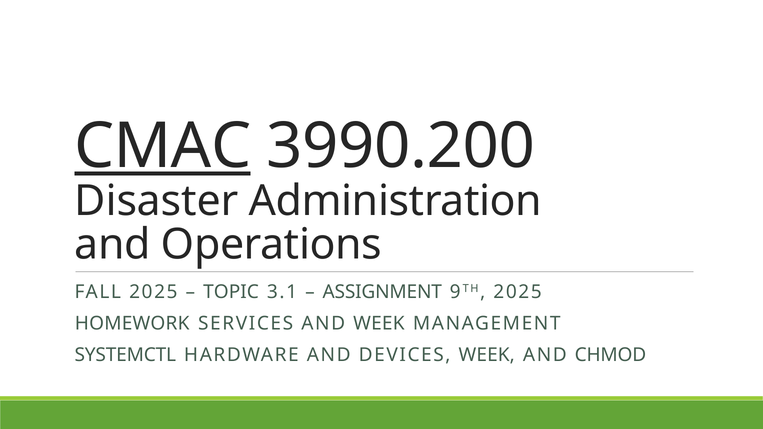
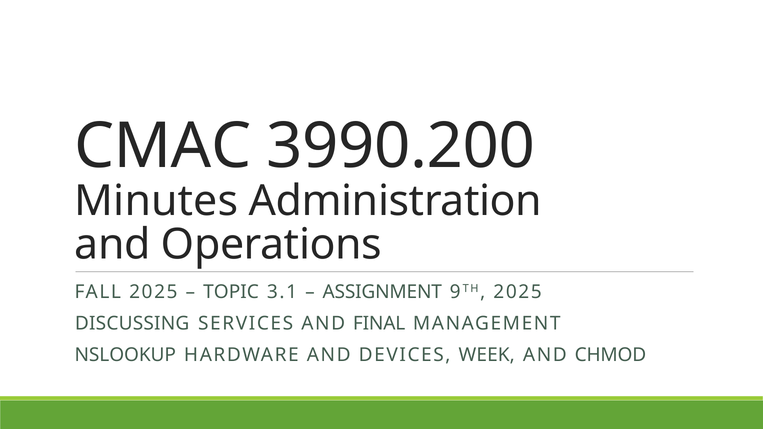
CMAC underline: present -> none (163, 146)
Disaster: Disaster -> Minutes (156, 201)
HOMEWORK: HOMEWORK -> DISCUSSING (132, 324)
AND WEEK: WEEK -> FINAL (379, 324)
SYSTEMCTL: SYSTEMCTL -> NSLOOKUP (125, 355)
